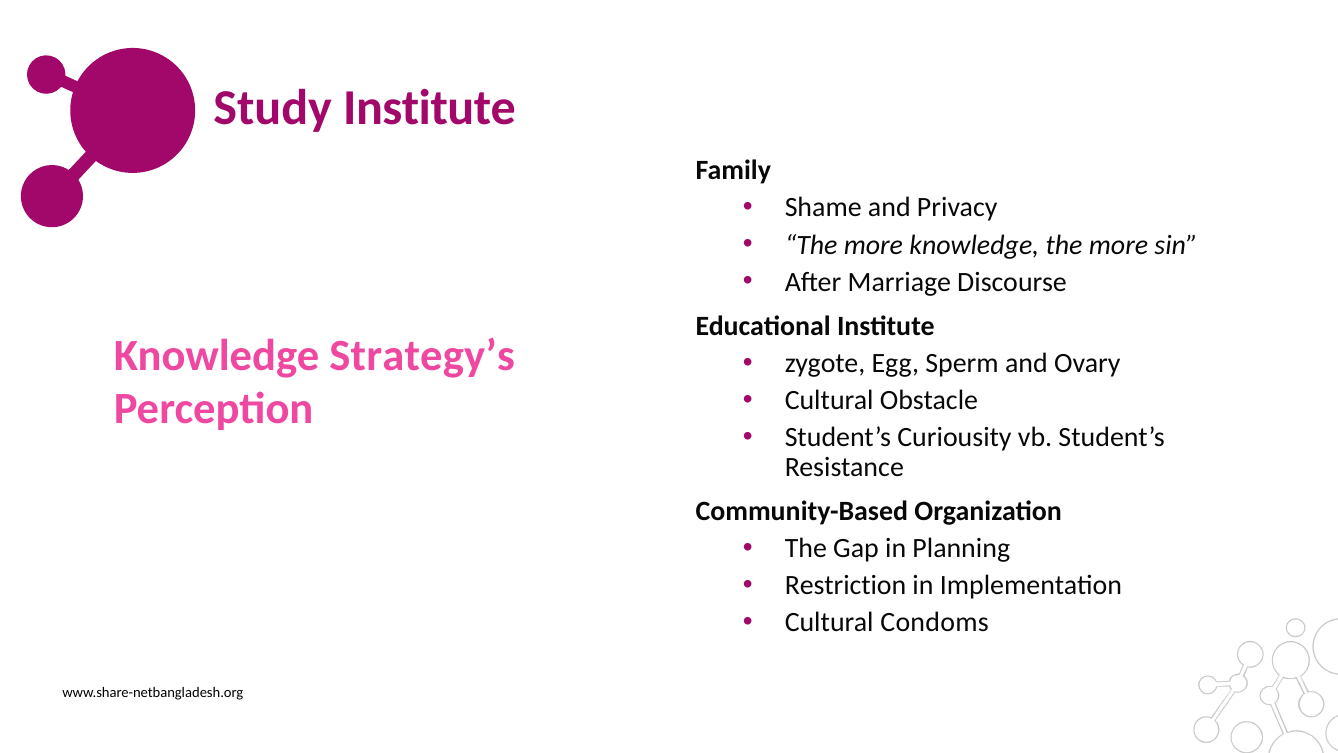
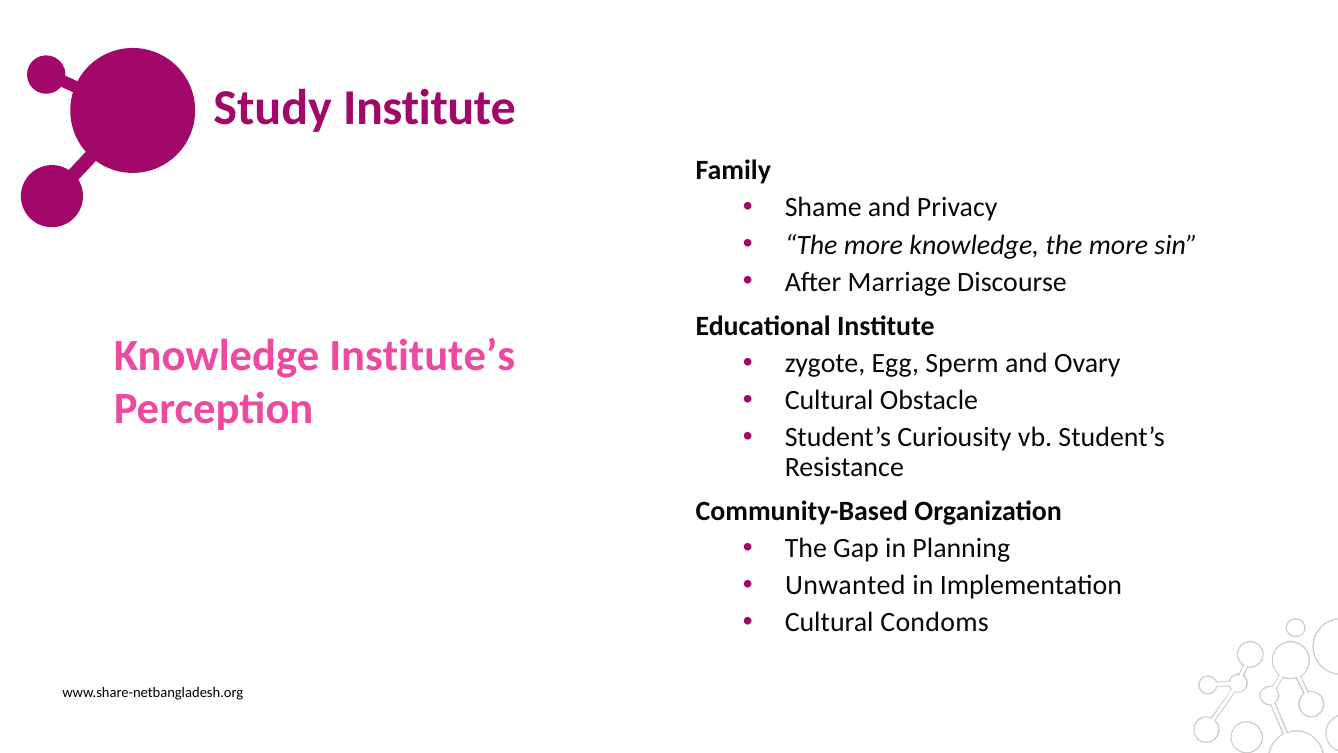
Strategy’s: Strategy’s -> Institute’s (422, 355)
Restriction: Restriction -> Unwanted (845, 585)
